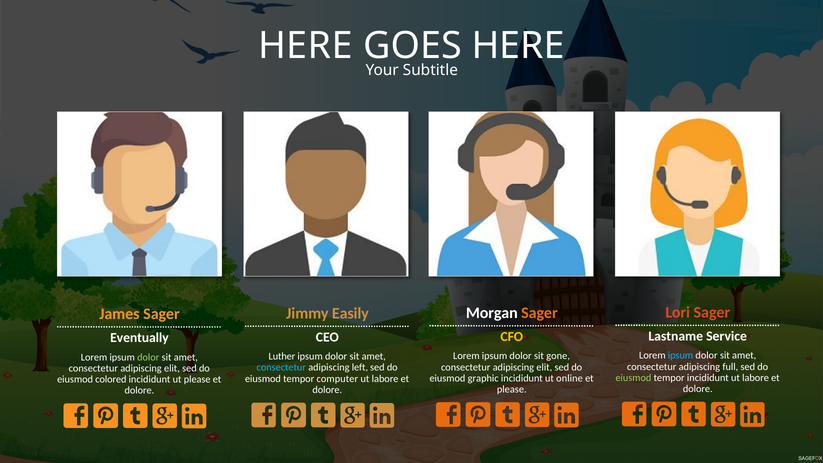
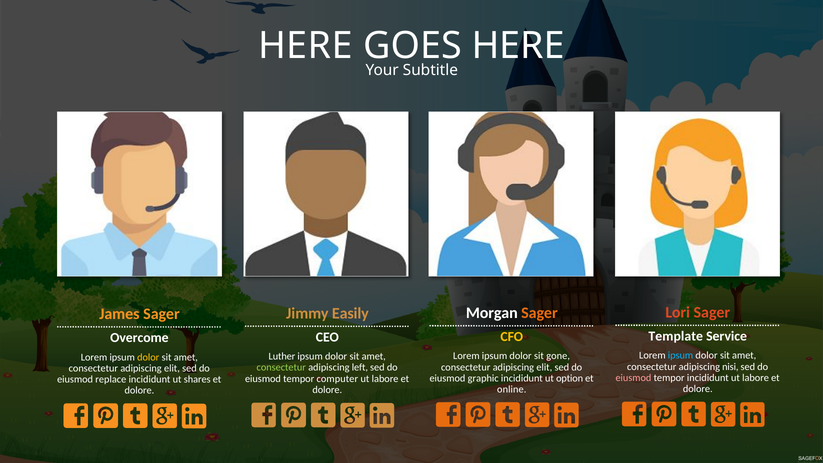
Lastname: Lastname -> Template (676, 336)
Eventually: Eventually -> Overcome (139, 338)
dolor colour: light green -> yellow (148, 357)
full: full -> nisi (730, 367)
consectetur colour: light blue -> light green (281, 368)
eiusmod colour: light green -> pink (633, 378)
online: online -> option (570, 378)
colored: colored -> replace (111, 379)
ut please: please -> shares (197, 379)
please: please -> online (512, 389)
